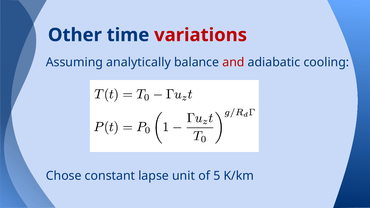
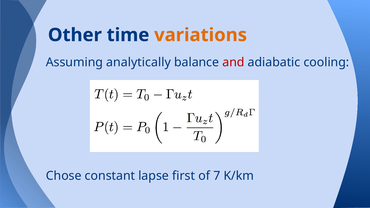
variations colour: red -> orange (201, 35)
unit: unit -> first (184, 176)
5: 5 -> 7 (217, 176)
